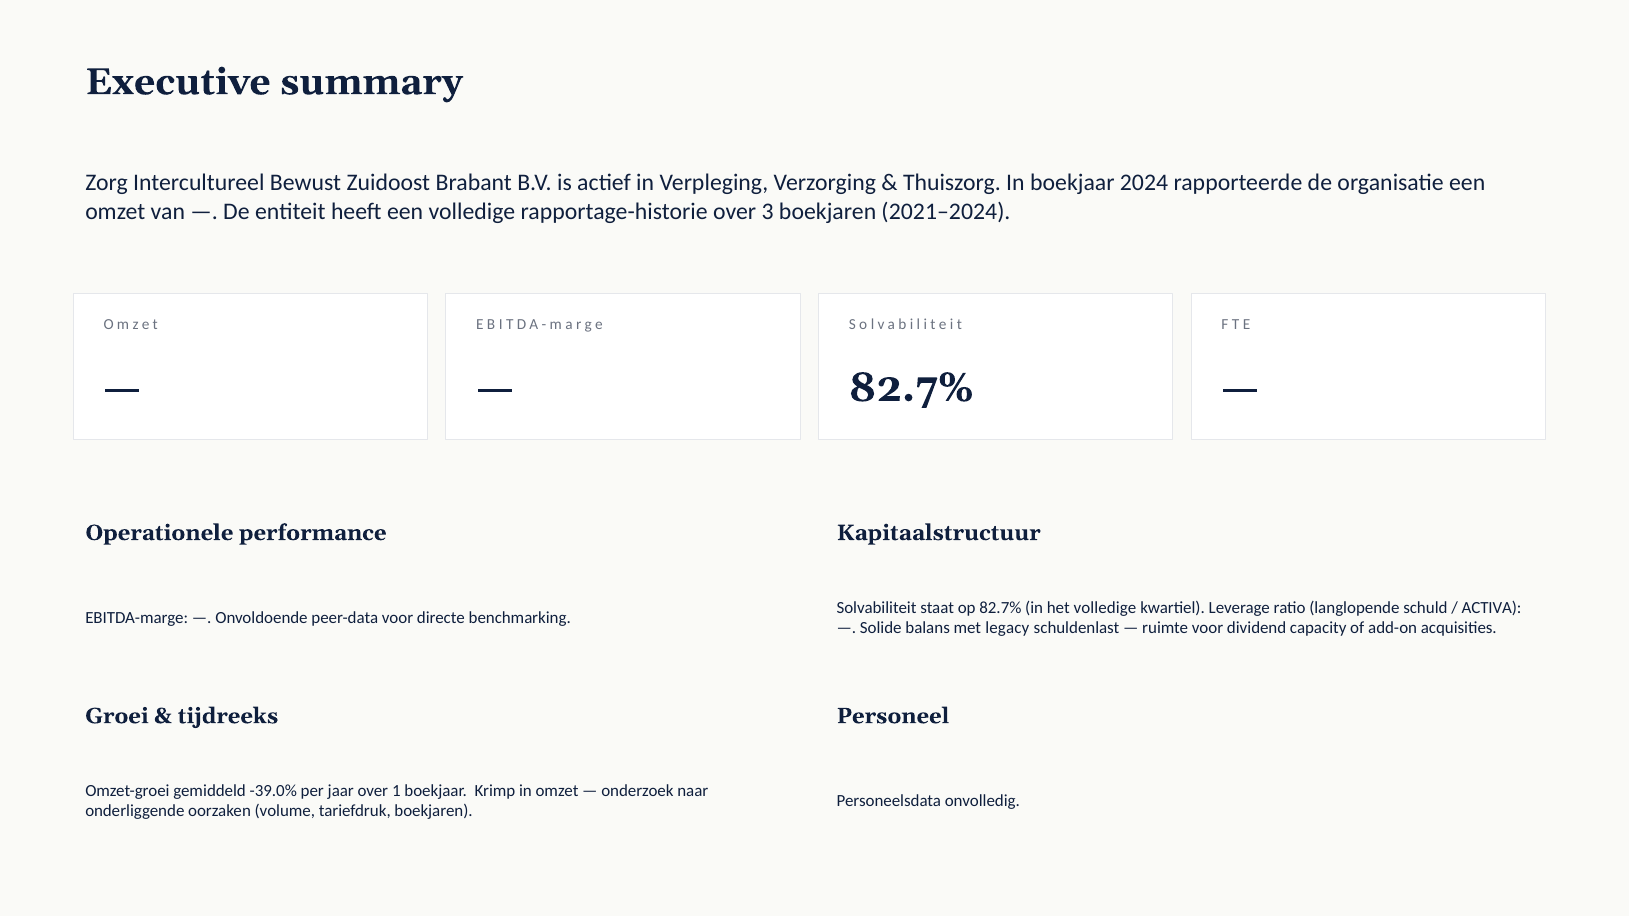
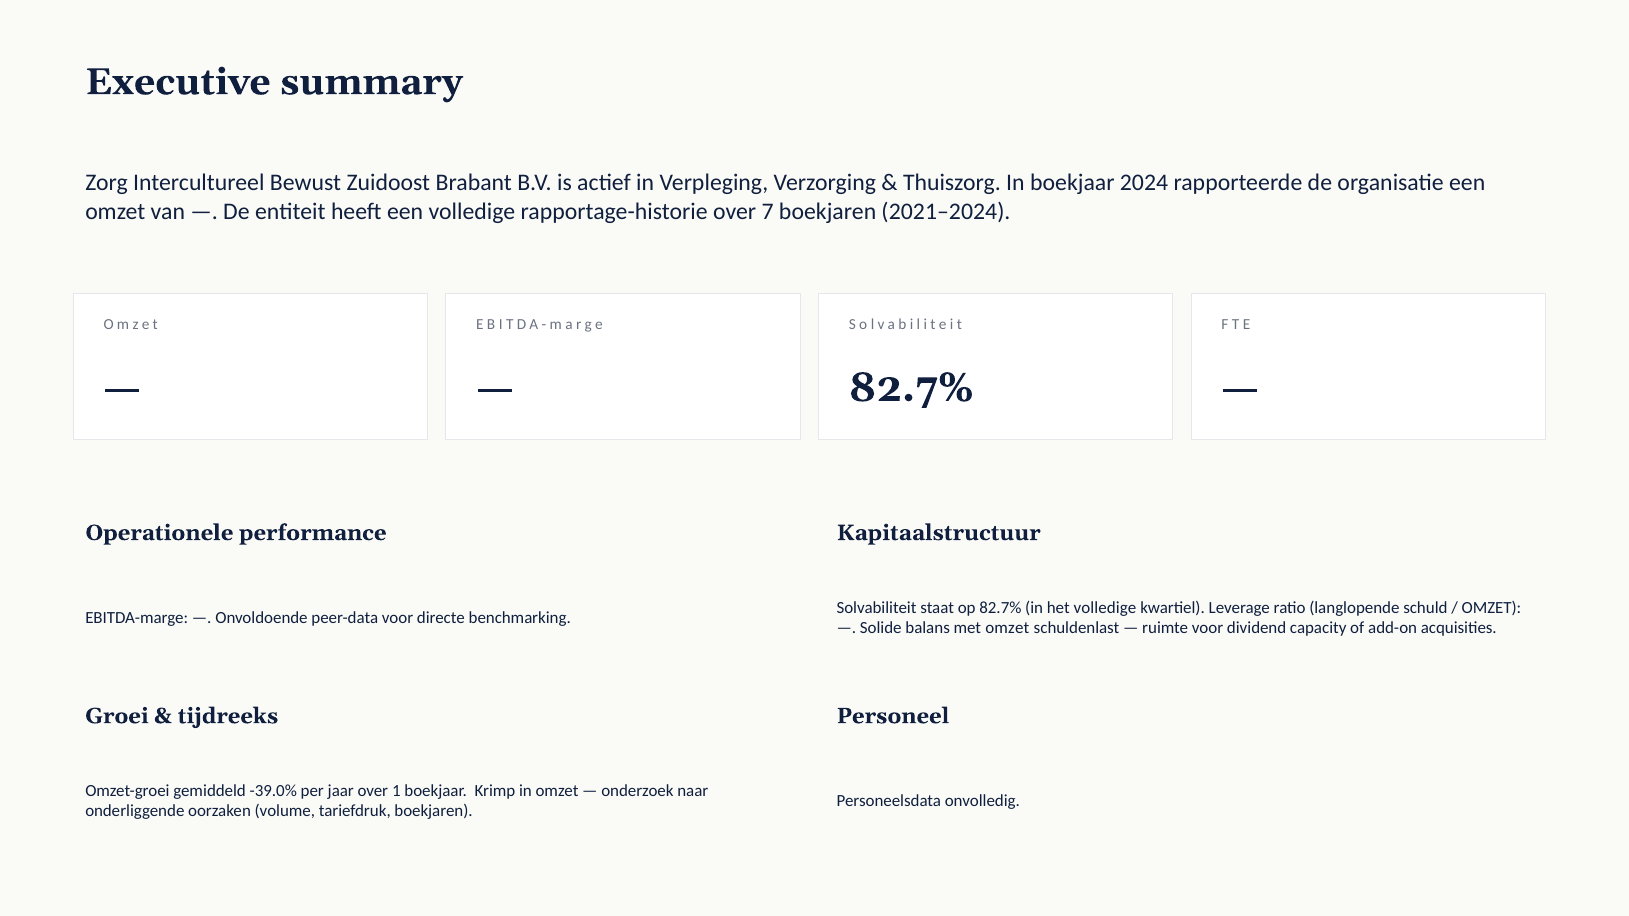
3: 3 -> 7 (768, 211)
ACTIVA: ACTIVA -> OMZET (1491, 608)
met legacy: legacy -> omzet (1007, 628)
